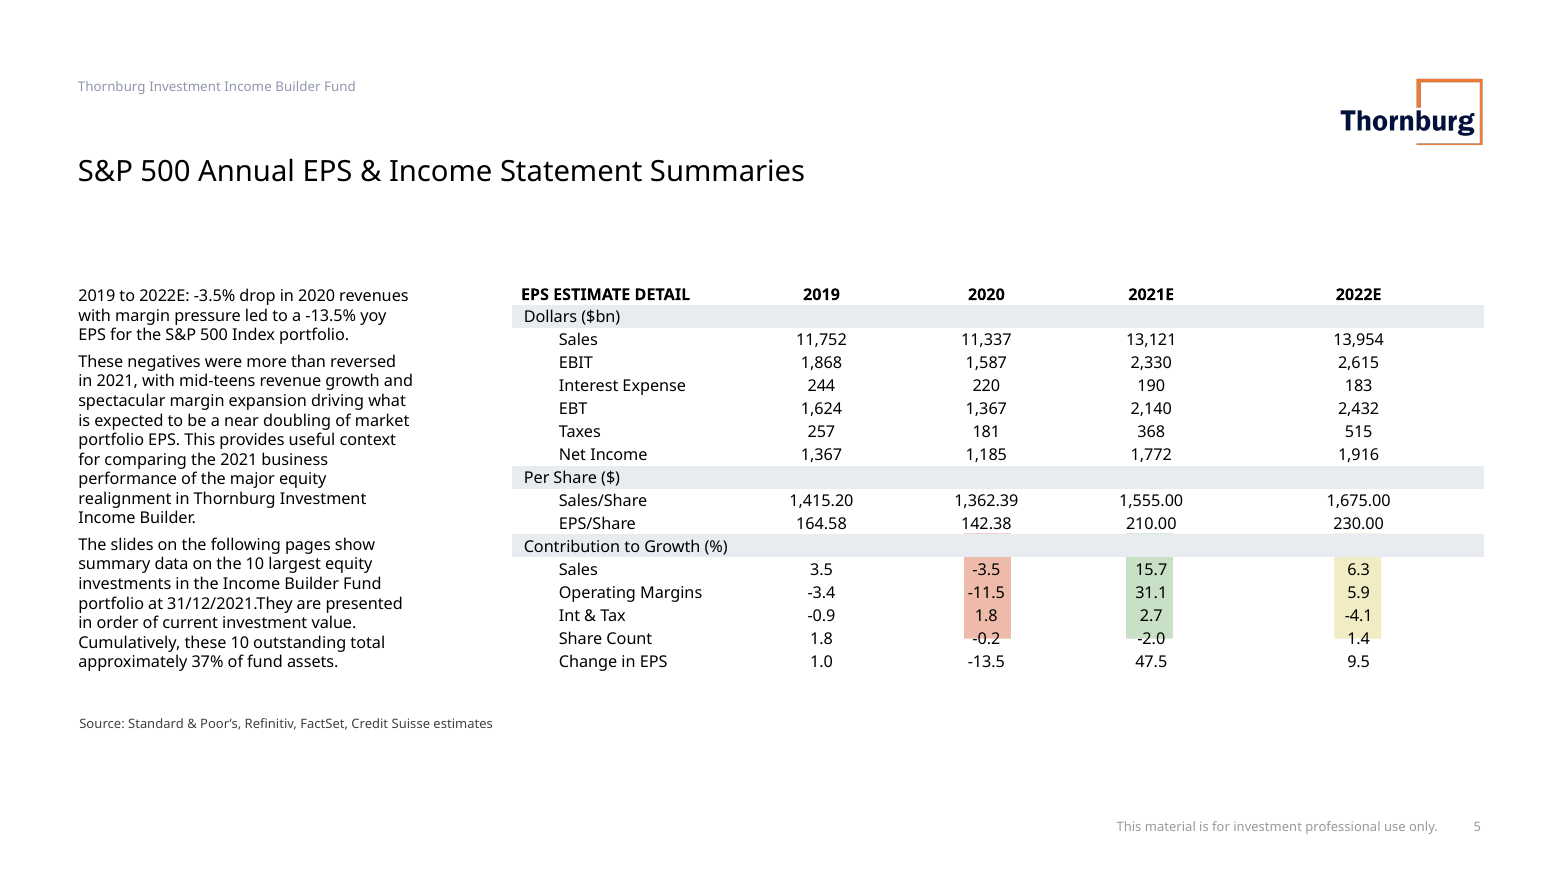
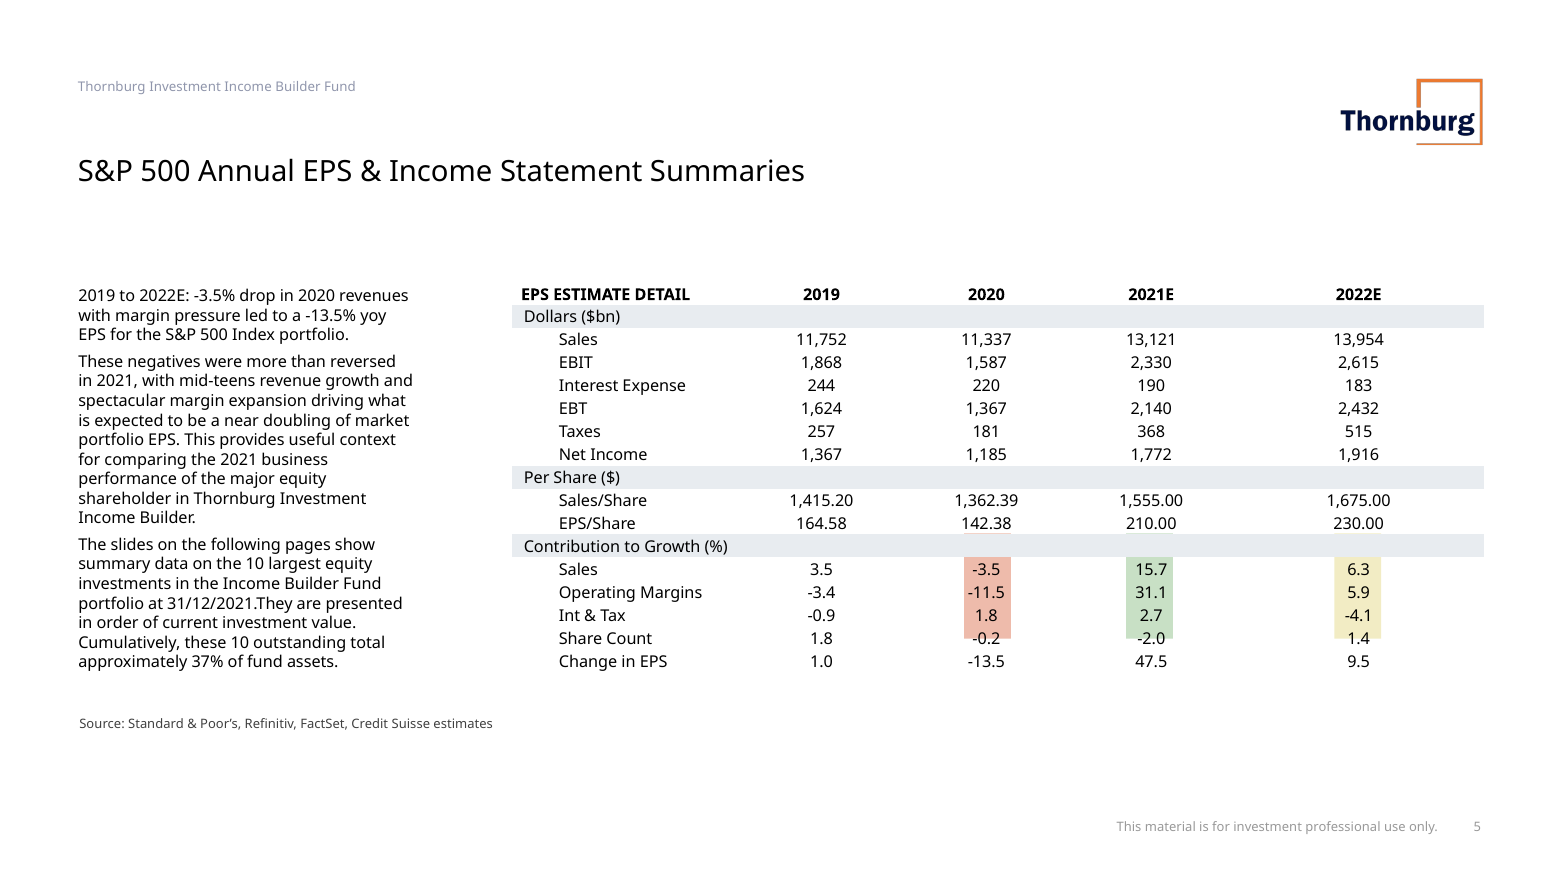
realignment: realignment -> shareholder (125, 499)
